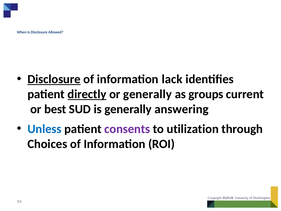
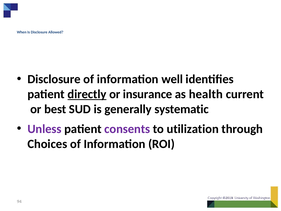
Disclosure underline: present -> none (54, 79)
lack: lack -> well (172, 79)
or generally: generally -> insurance (148, 94)
groups: groups -> health (206, 94)
answering: answering -> systematic (182, 109)
Unless colour: blue -> purple (44, 129)
